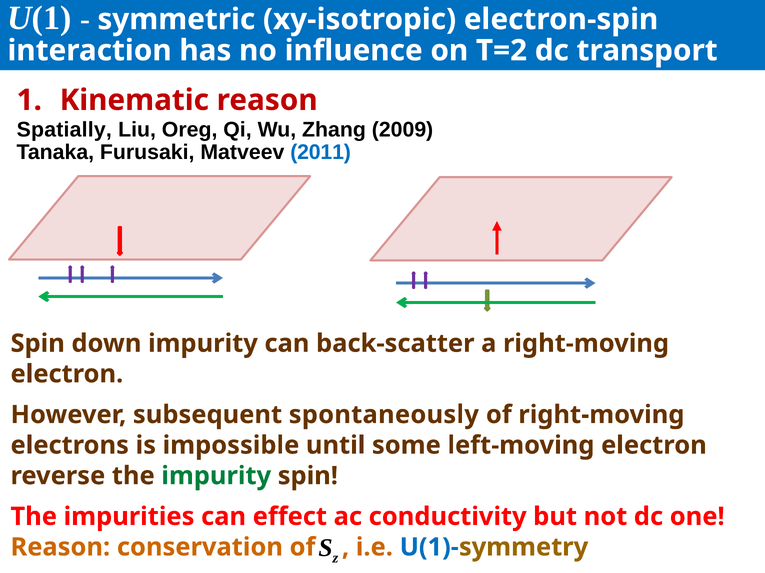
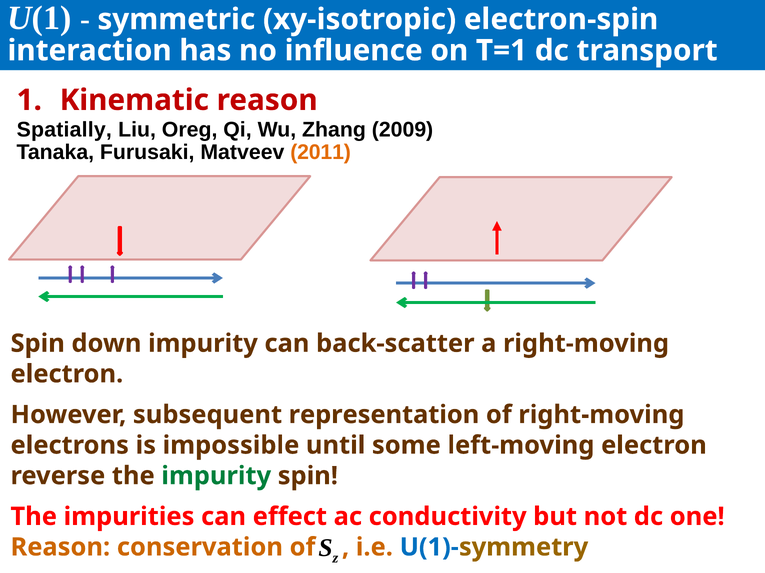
T=2: T=2 -> T=1 (502, 51)
2011 colour: blue -> orange (321, 152)
spontaneously: spontaneously -> representation (384, 415)
